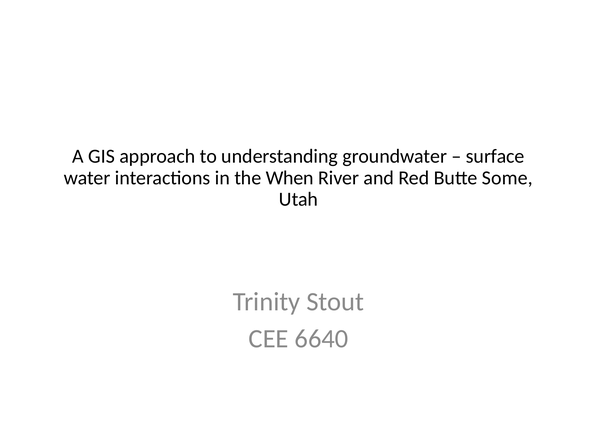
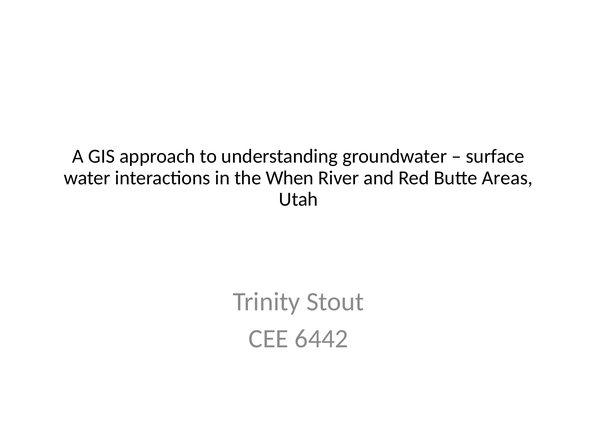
Some: Some -> Areas (507, 178)
6640: 6640 -> 6442 (321, 339)
